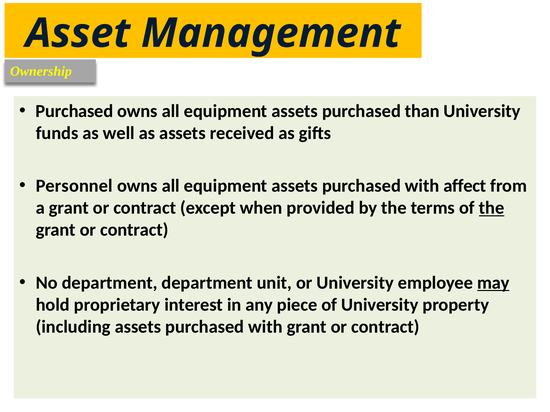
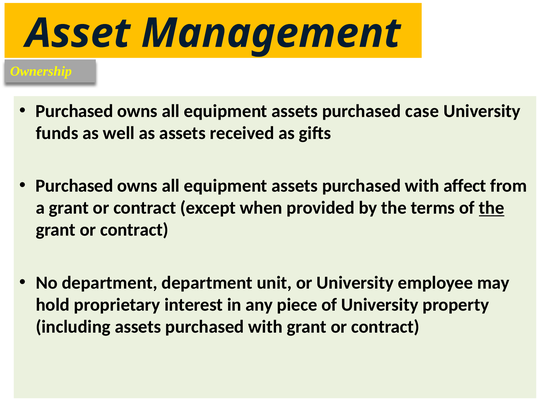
than: than -> case (422, 111)
Personnel: Personnel -> Purchased (74, 186)
may underline: present -> none (493, 283)
